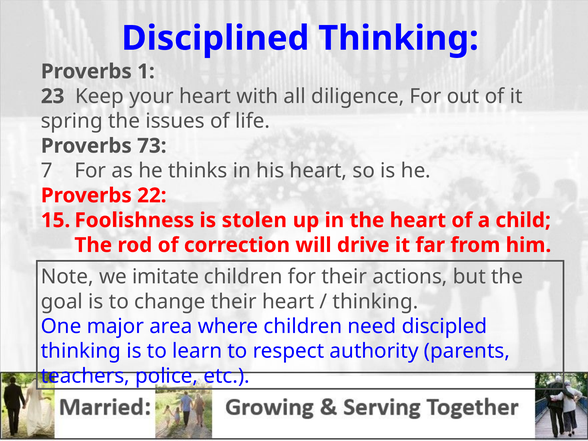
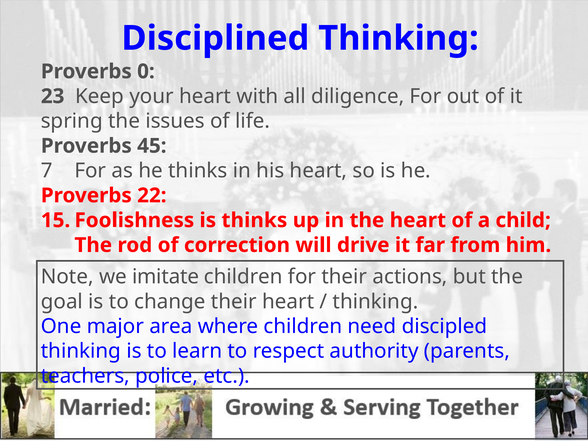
1: 1 -> 0 (146, 71)
73: 73 -> 45 (152, 146)
is stolen: stolen -> thinks (254, 220)
